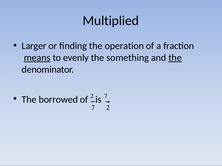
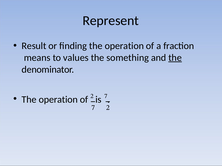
Multiplied: Multiplied -> Represent (111, 21)
Larger: Larger -> Result (34, 46)
means underline: present -> none (37, 58)
evenly: evenly -> values (76, 58)
borrowed: borrowed -> operation (58, 100)
